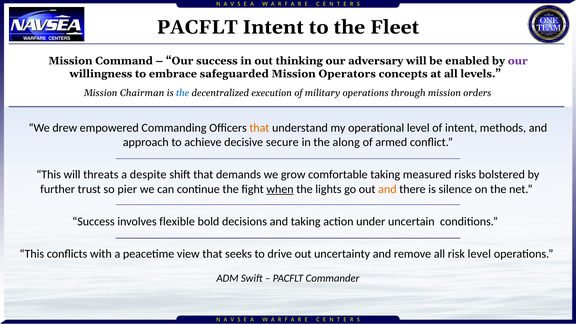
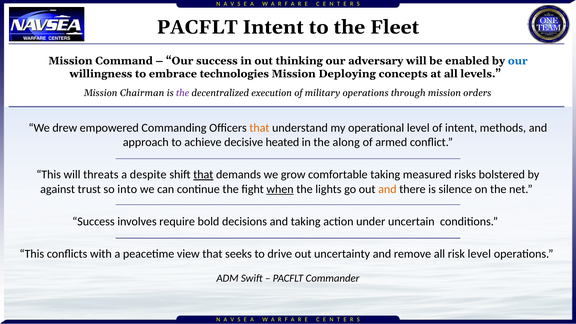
our colour: purple -> blue (518, 61)
safeguarded: safeguarded -> technologies (234, 74)
Operators: Operators -> Deploying (347, 74)
the colour: blue -> purple (183, 93)
secure: secure -> heated (282, 142)
that underline: none -> present (203, 175)
further: further -> against (58, 189)
pier: pier -> into (127, 189)
flexible: flexible -> require (177, 221)
